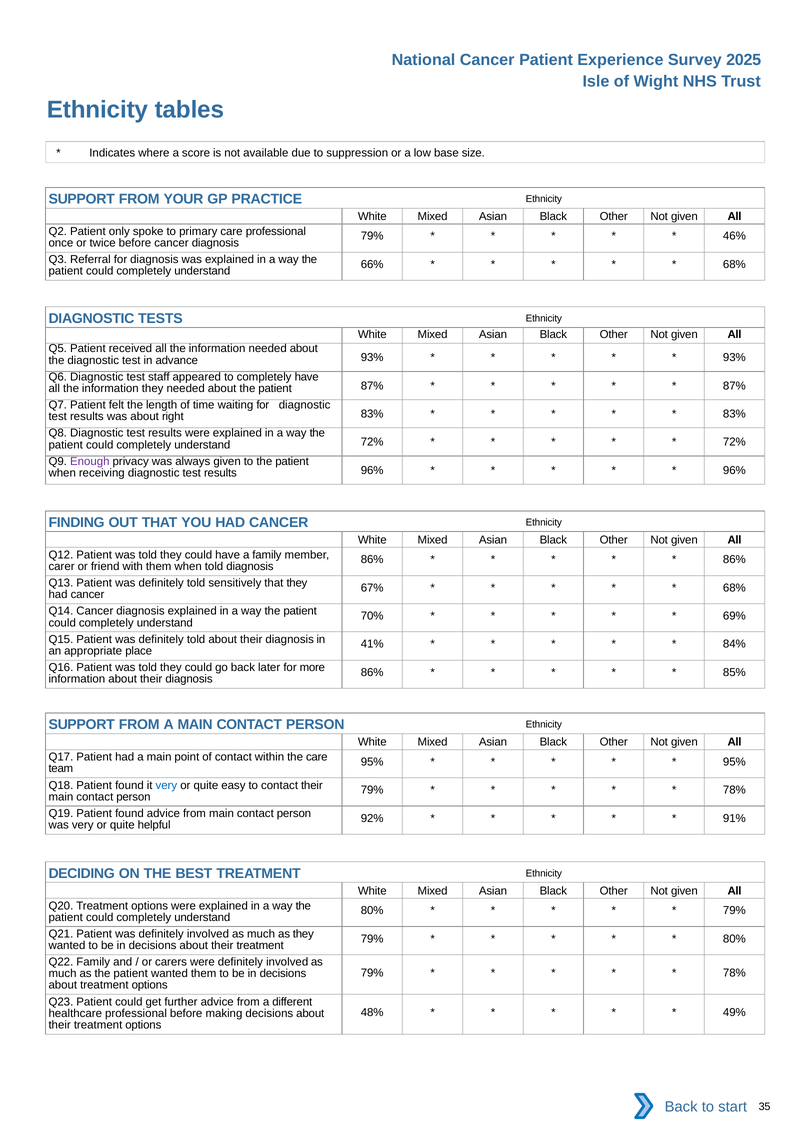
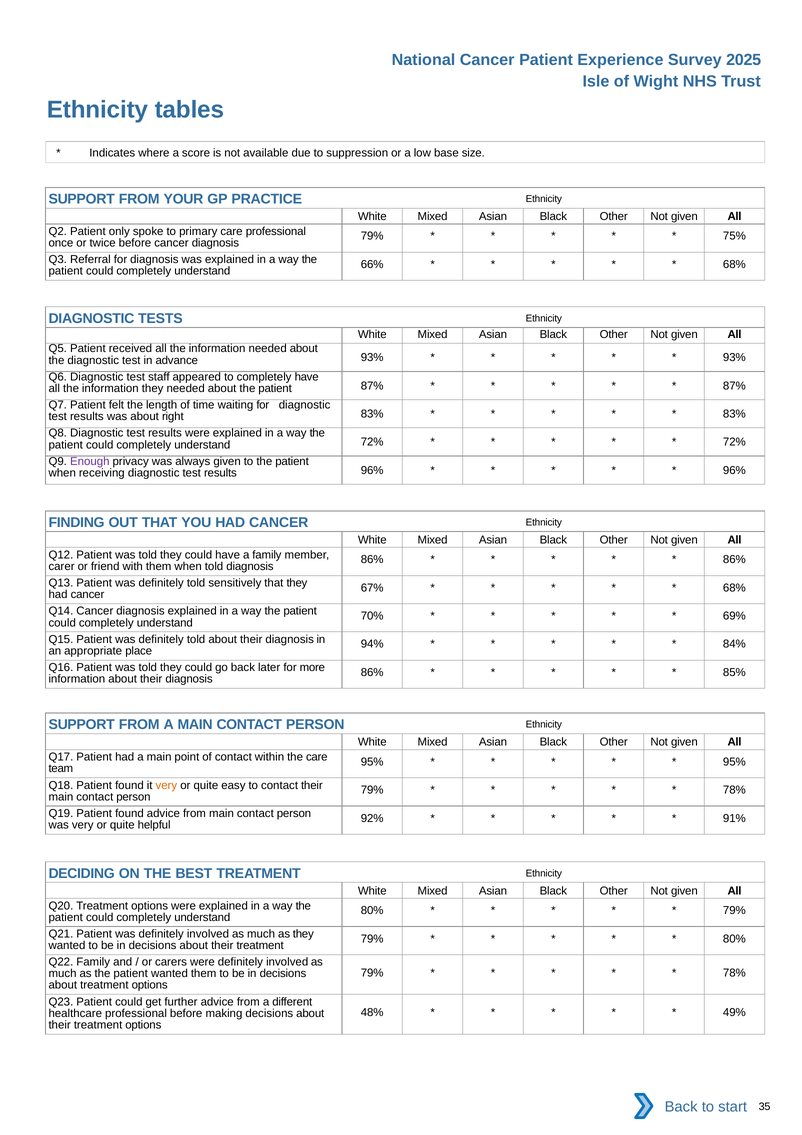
46%: 46% -> 75% (734, 236)
41%: 41% -> 94% (372, 644)
very colour: blue -> orange (166, 785)
